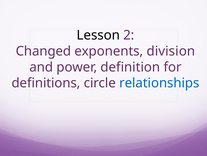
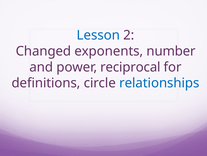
Lesson colour: black -> blue (98, 35)
division: division -> number (171, 51)
definition: definition -> reciprocal (130, 67)
